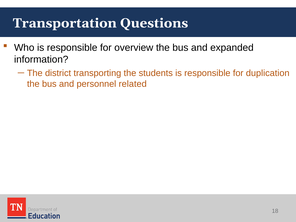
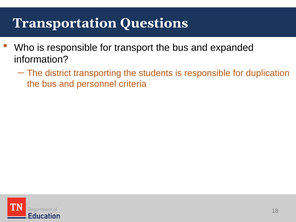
overview: overview -> transport (134, 48)
related: related -> criteria (133, 84)
